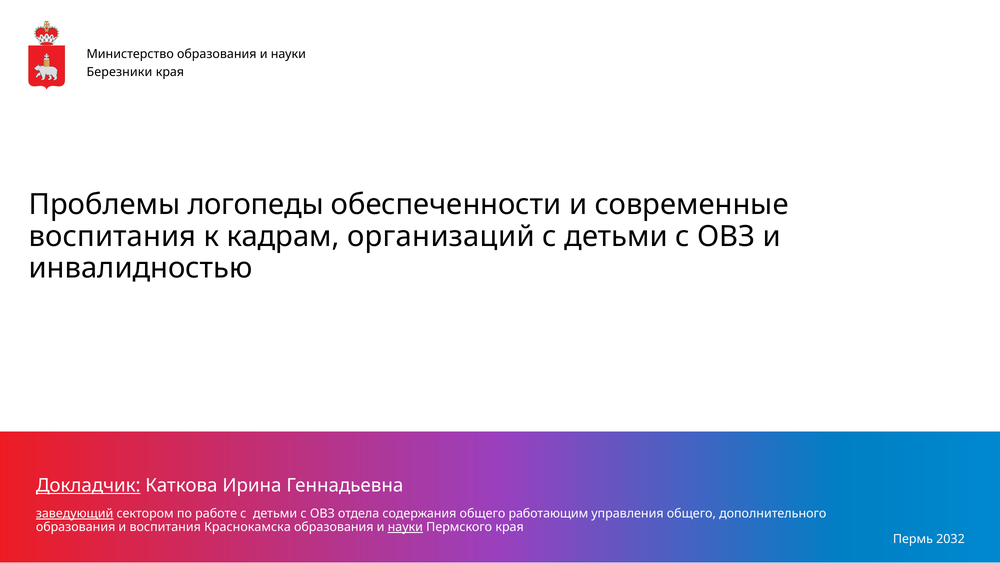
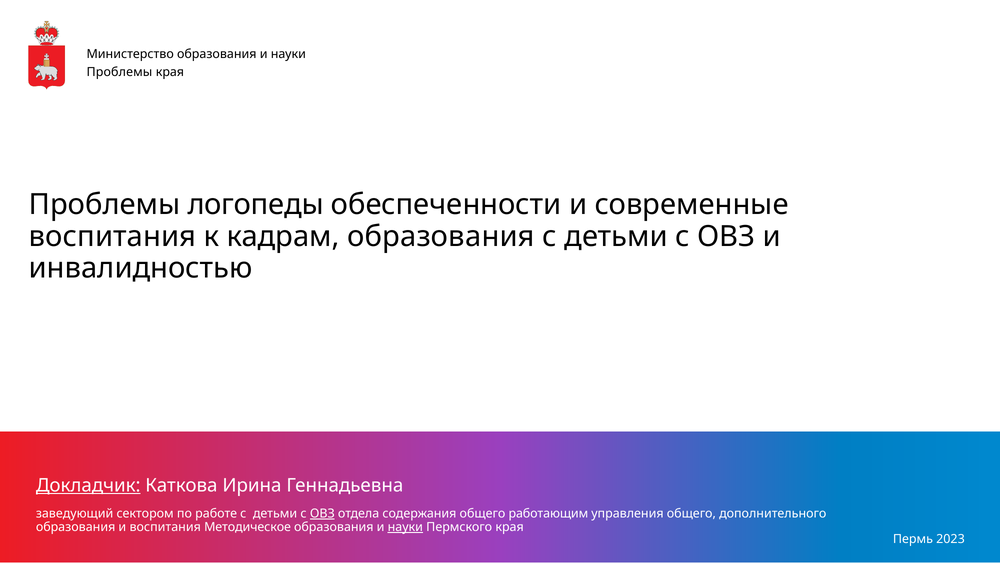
Березники: Березники -> Проблемы (119, 72)
кадрам организаций: организаций -> образования (441, 236)
заведующий underline: present -> none (75, 513)
ОВЗ underline: none -> present (322, 513)
Краснокамска: Краснокамска -> Методическое (248, 527)
2032: 2032 -> 2023 (950, 539)
